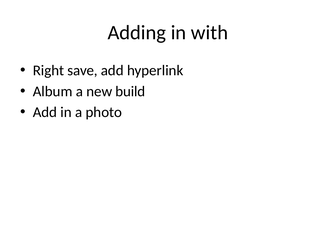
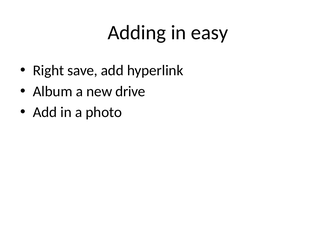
with: with -> easy (210, 33)
build: build -> drive (130, 91)
